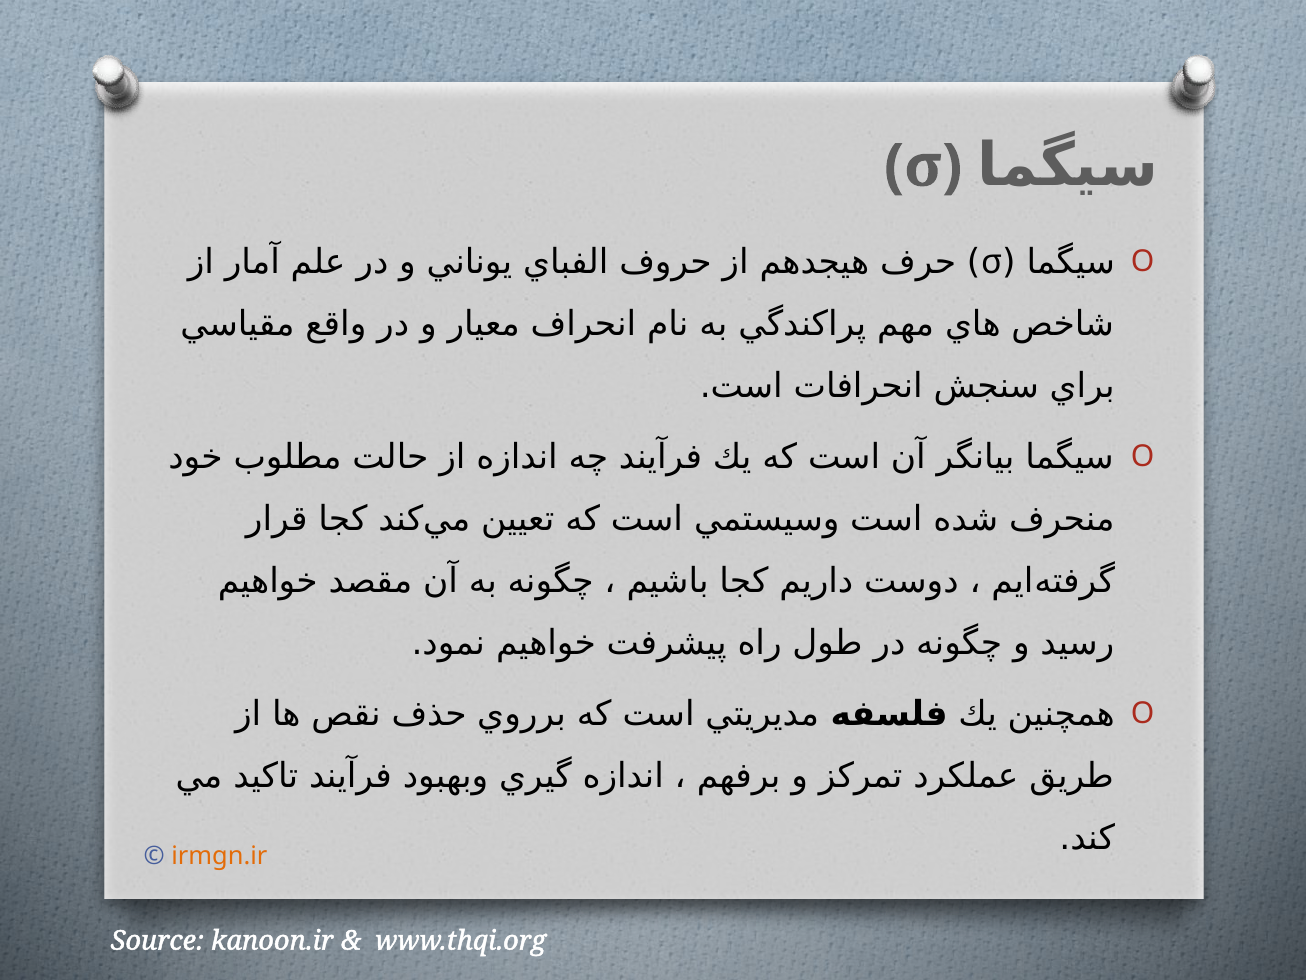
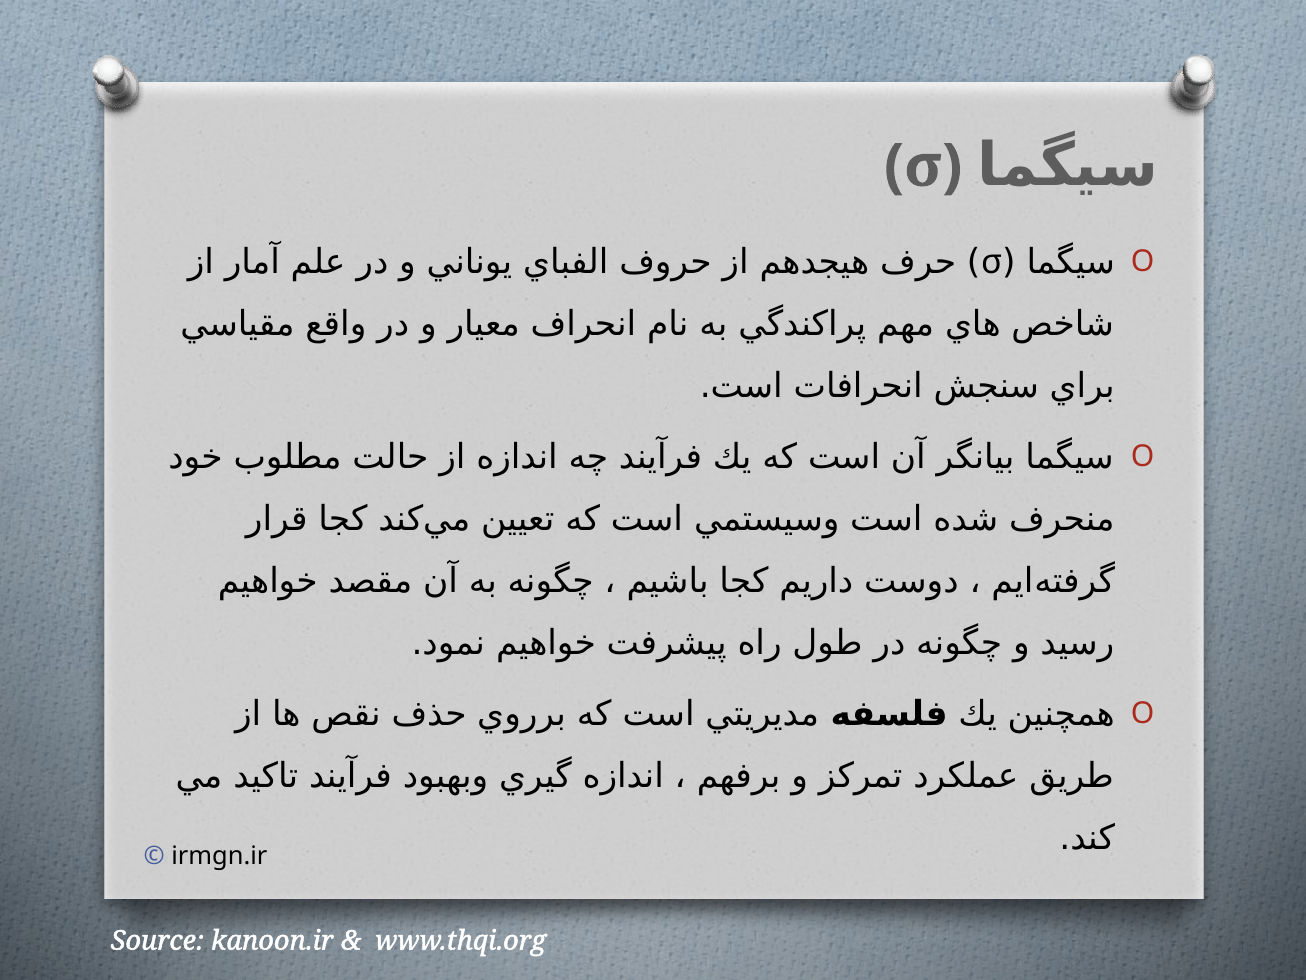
irmgn.ir colour: orange -> black (219, 855)
